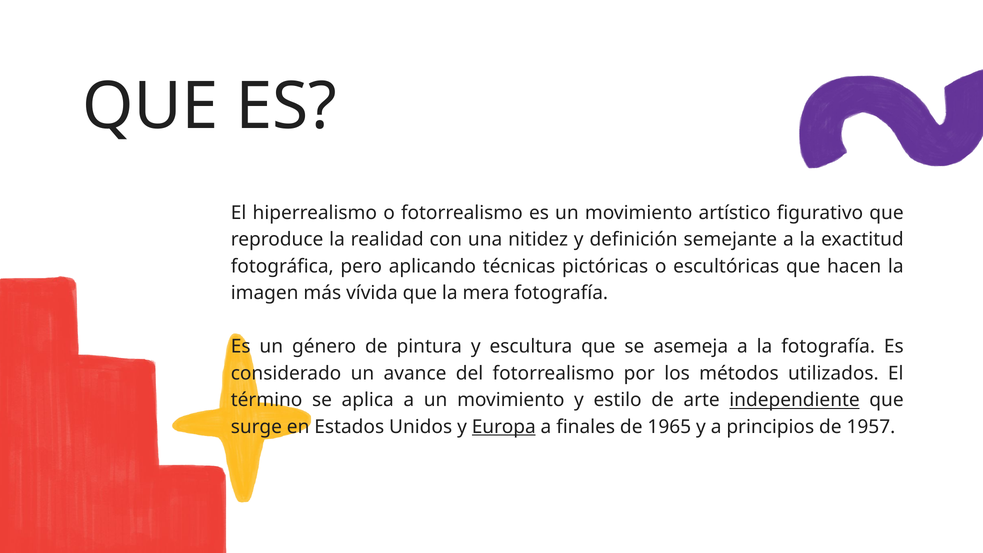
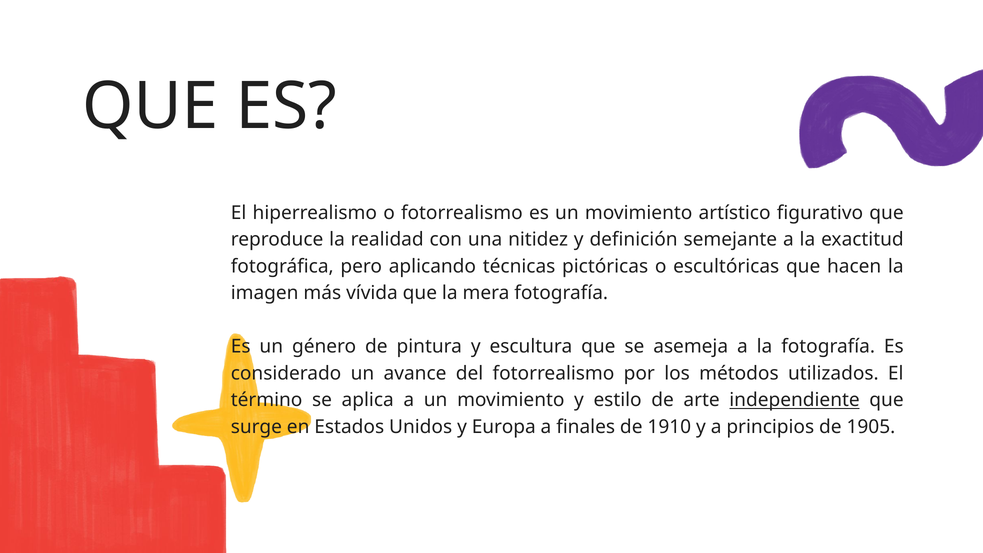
Europa underline: present -> none (504, 427)
1965: 1965 -> 1910 (669, 427)
1957: 1957 -> 1905 (871, 427)
